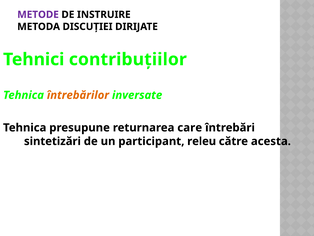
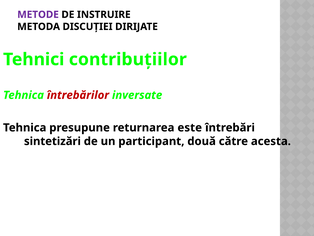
întrebărilor colour: orange -> red (78, 95)
care: care -> este (190, 127)
releu: releu -> două (202, 141)
